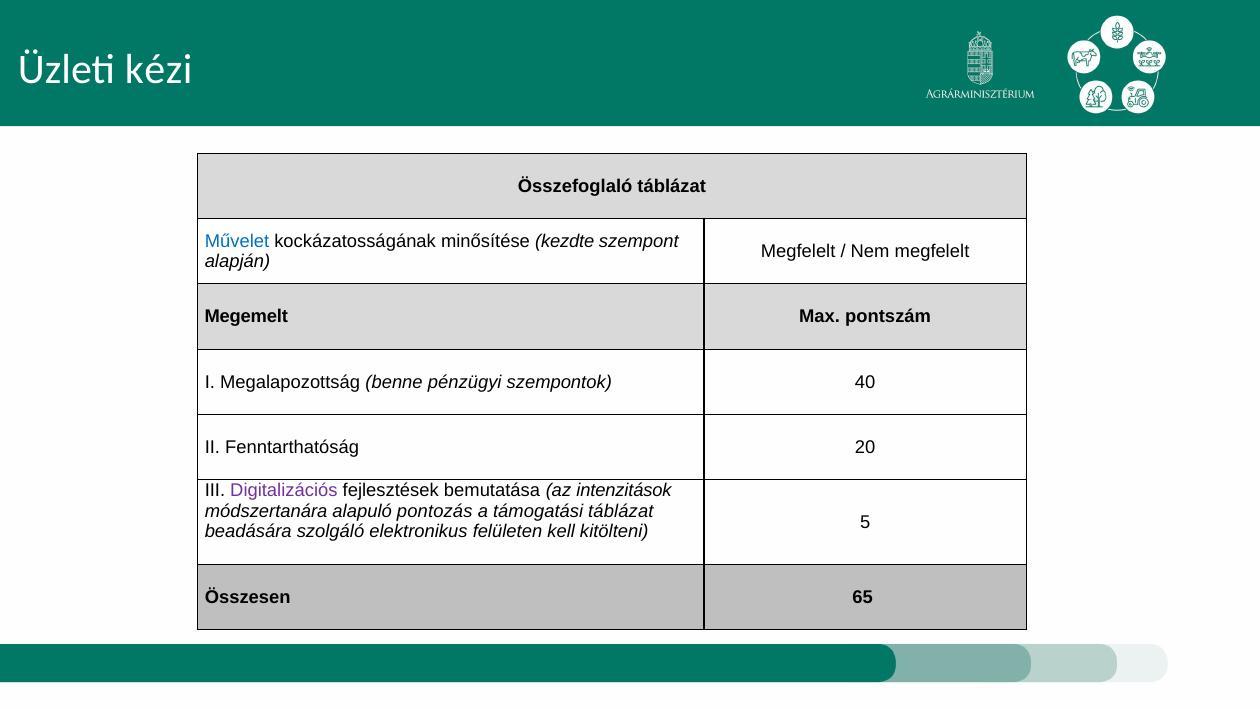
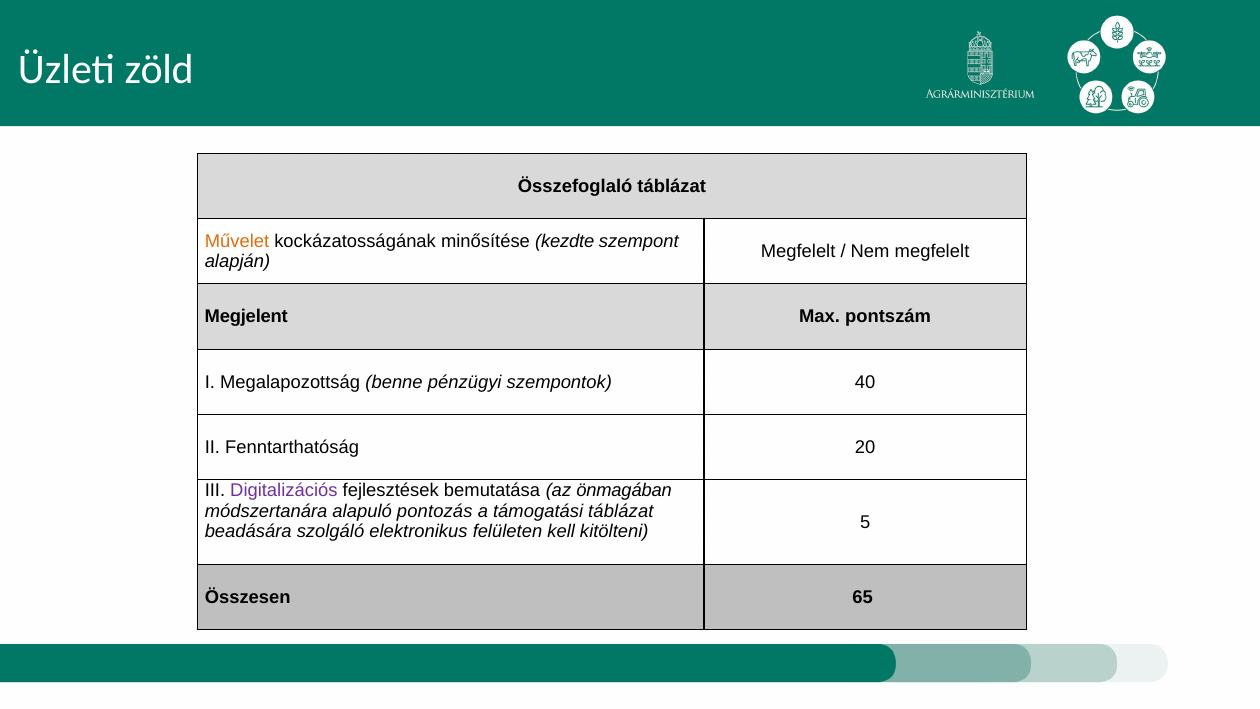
kézi: kézi -> zöld (159, 70)
Művelet colour: blue -> orange (237, 241)
Megemelt: Megemelt -> Megjelent (246, 317)
intenzitások: intenzitások -> önmagában (624, 490)
